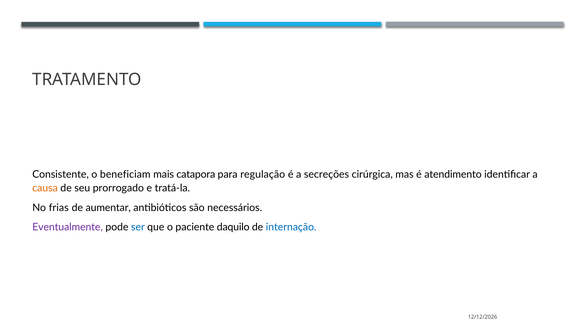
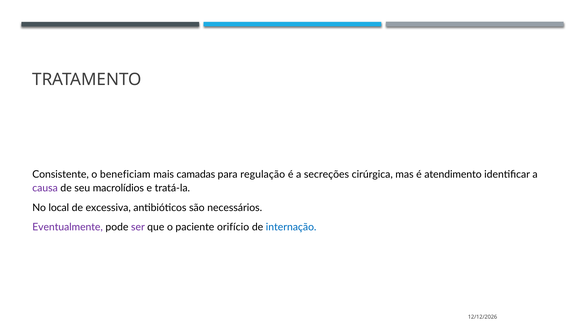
catapora: catapora -> camadas (196, 175)
causa colour: orange -> purple (45, 188)
prorrogado: prorrogado -> macrolídios (118, 188)
frias: frias -> local (59, 208)
aumentar: aumentar -> excessiva (108, 208)
ser colour: blue -> purple (138, 227)
daquilo: daquilo -> orifício (233, 227)
